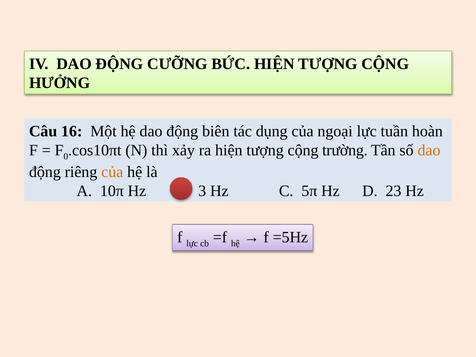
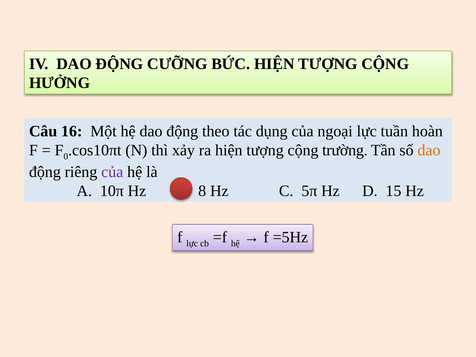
biên: biên -> theo (216, 131)
của colour: orange -> purple (112, 172)
3: 3 -> 8 (202, 191)
23: 23 -> 15 (393, 191)
